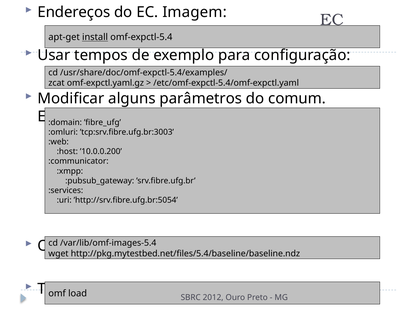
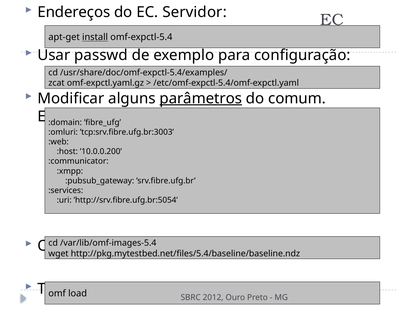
EC Imagem: Imagem -> Servidor (195, 12)
tempos: tempos -> passwd (101, 55)
parâmetros underline: none -> present (201, 98)
